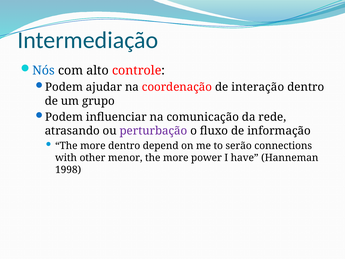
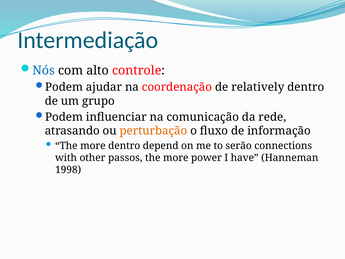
interação: interação -> relatively (258, 87)
perturbação colour: purple -> orange (153, 131)
menor: menor -> passos (125, 158)
